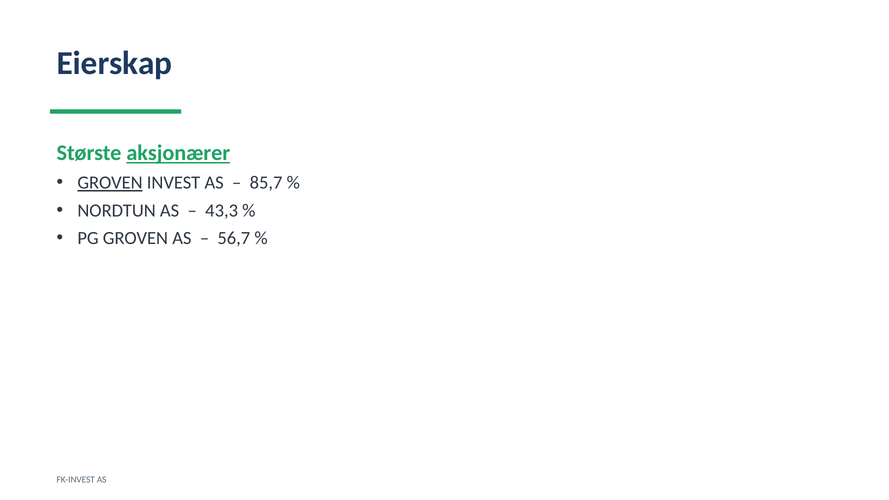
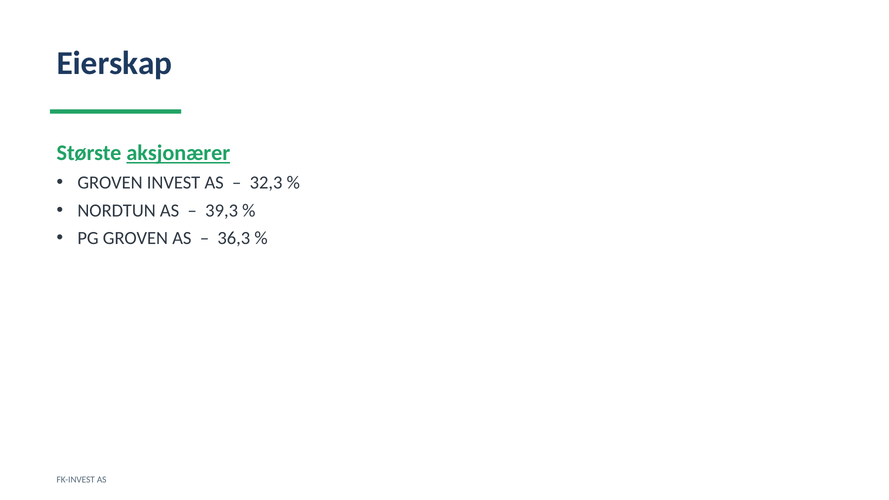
GROVEN underline: present -> none (110, 183)
85,7: 85,7 -> 32,3 (266, 183)
43,3: 43,3 -> 39,3 (222, 211)
56,7: 56,7 -> 36,3 (234, 238)
